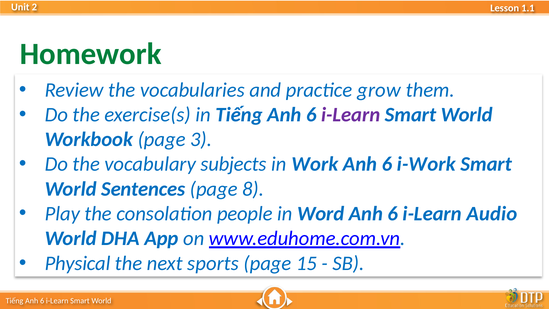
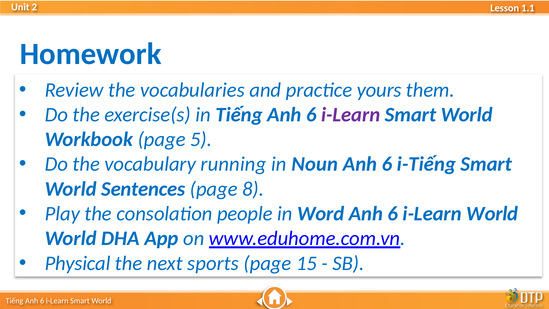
Homework colour: green -> blue (91, 54)
grow: grow -> yours (379, 90)
3: 3 -> 5 (201, 139)
subjects: subjects -> running (233, 164)
Work: Work -> Noun (315, 164)
i-Work: i-Work -> i-Tiếng (426, 164)
i-Learn Audio: Audio -> World (492, 213)
